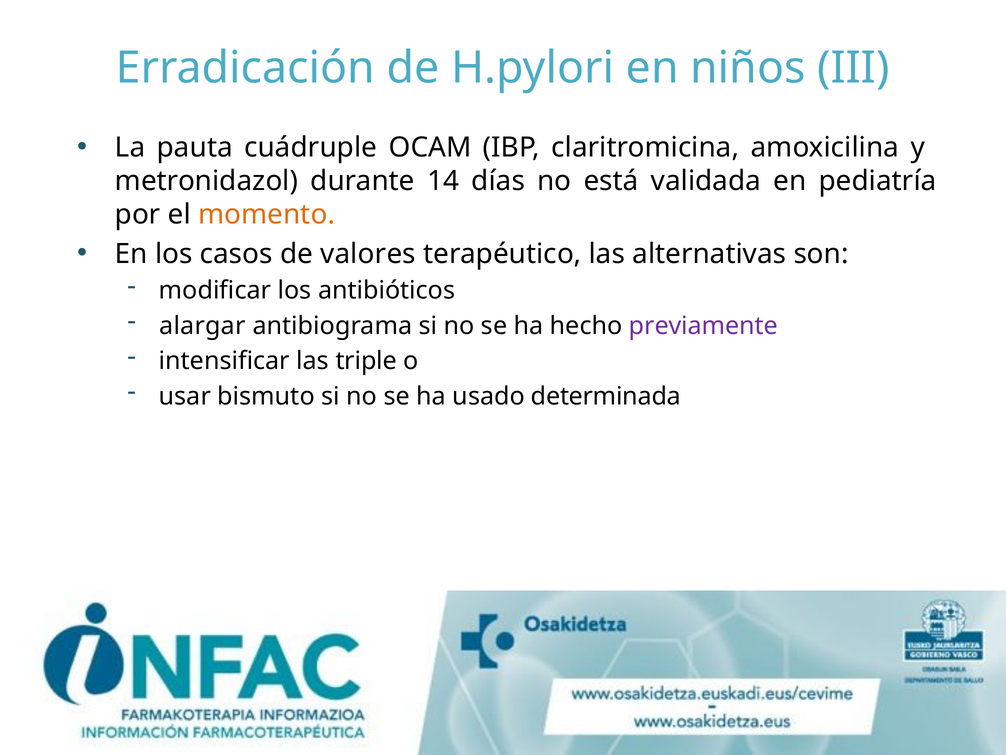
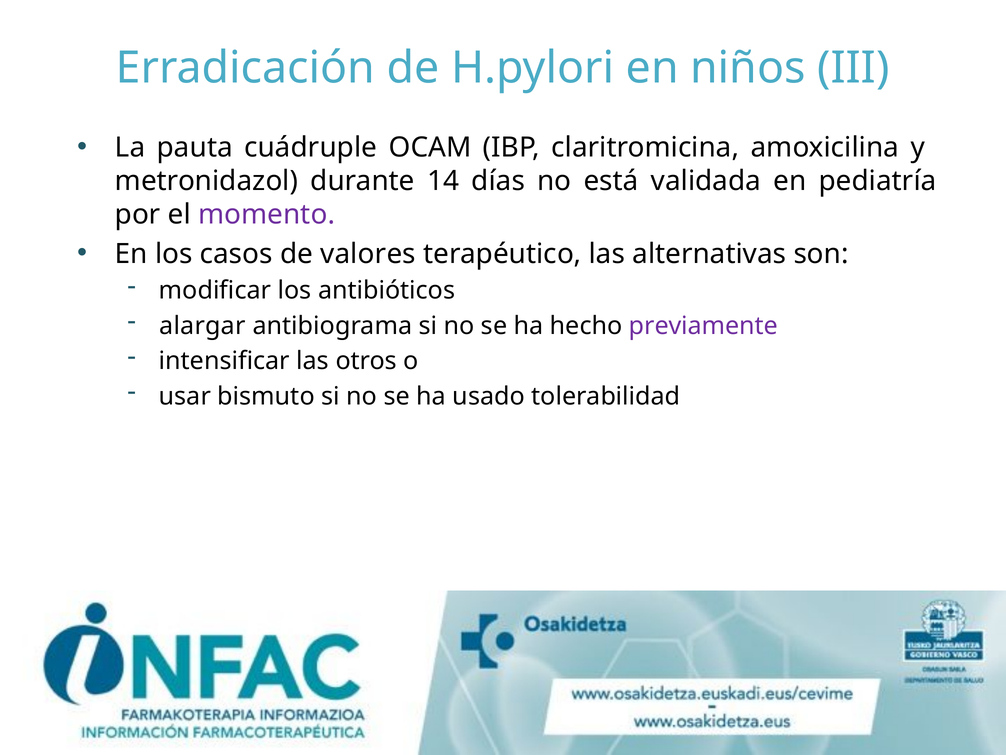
momento colour: orange -> purple (267, 215)
triple: triple -> otros (366, 361)
determinada: determinada -> tolerabilidad (606, 396)
